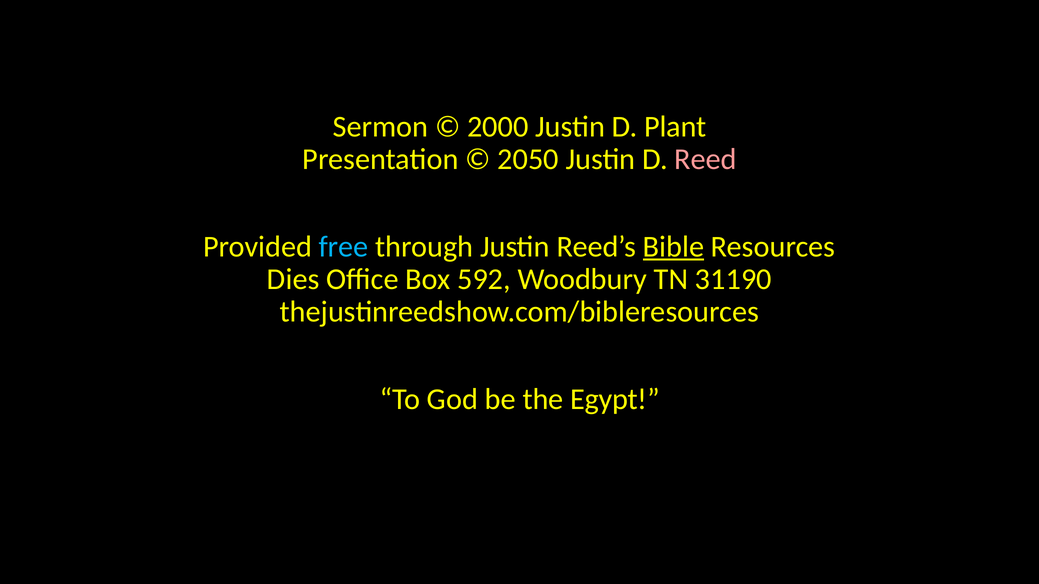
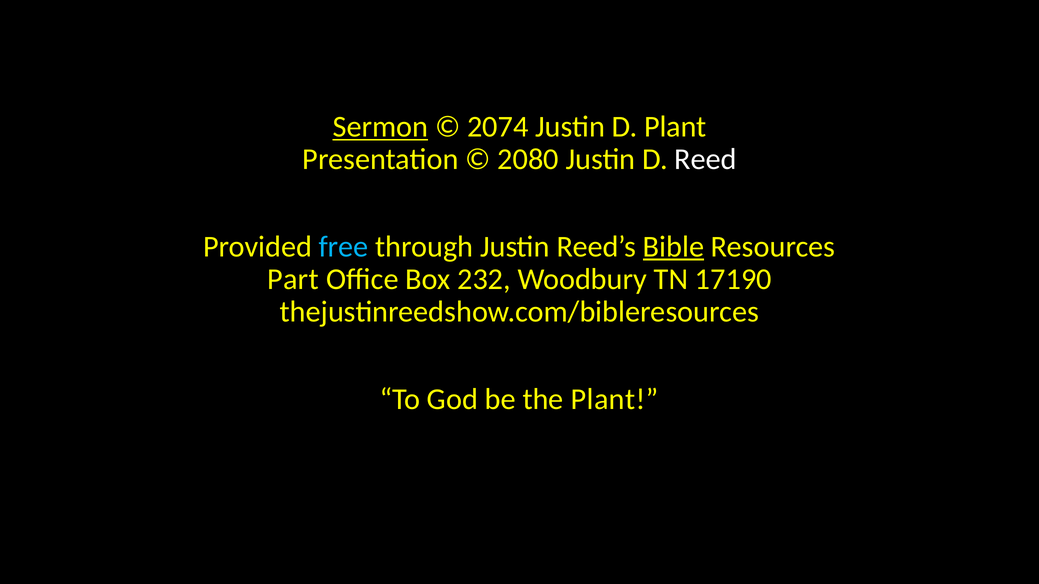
Sermon underline: none -> present (380, 127)
2000: 2000 -> 2074 (498, 127)
2050: 2050 -> 2080 (528, 160)
Reed colour: pink -> white (705, 160)
Dies: Dies -> Part (293, 279)
592: 592 -> 232 (484, 279)
31190: 31190 -> 17190 (733, 279)
the Egypt: Egypt -> Plant (615, 399)
